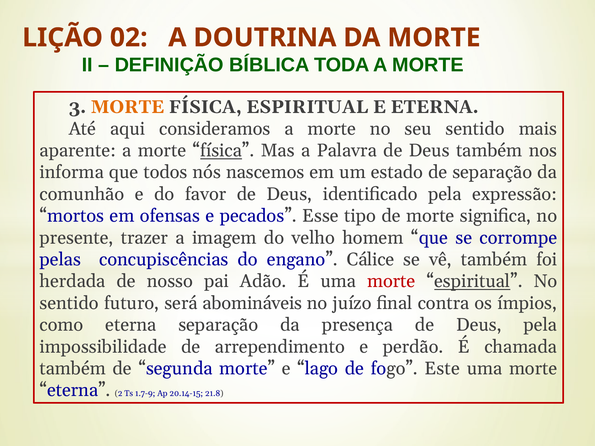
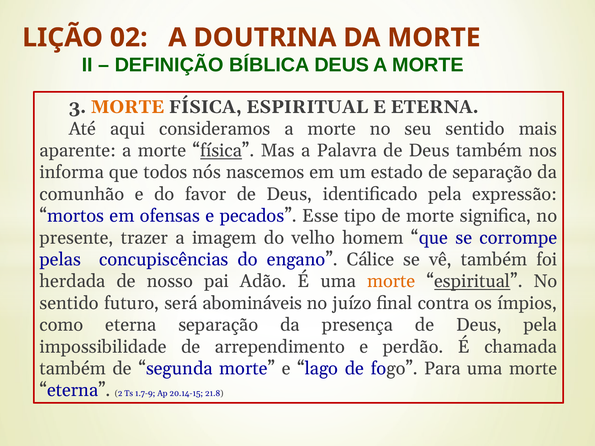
BÍBLICA TODA: TODA -> DEUS (342, 65)
morte colour: red -> orange (391, 281)
Este: Este -> Para (442, 369)
